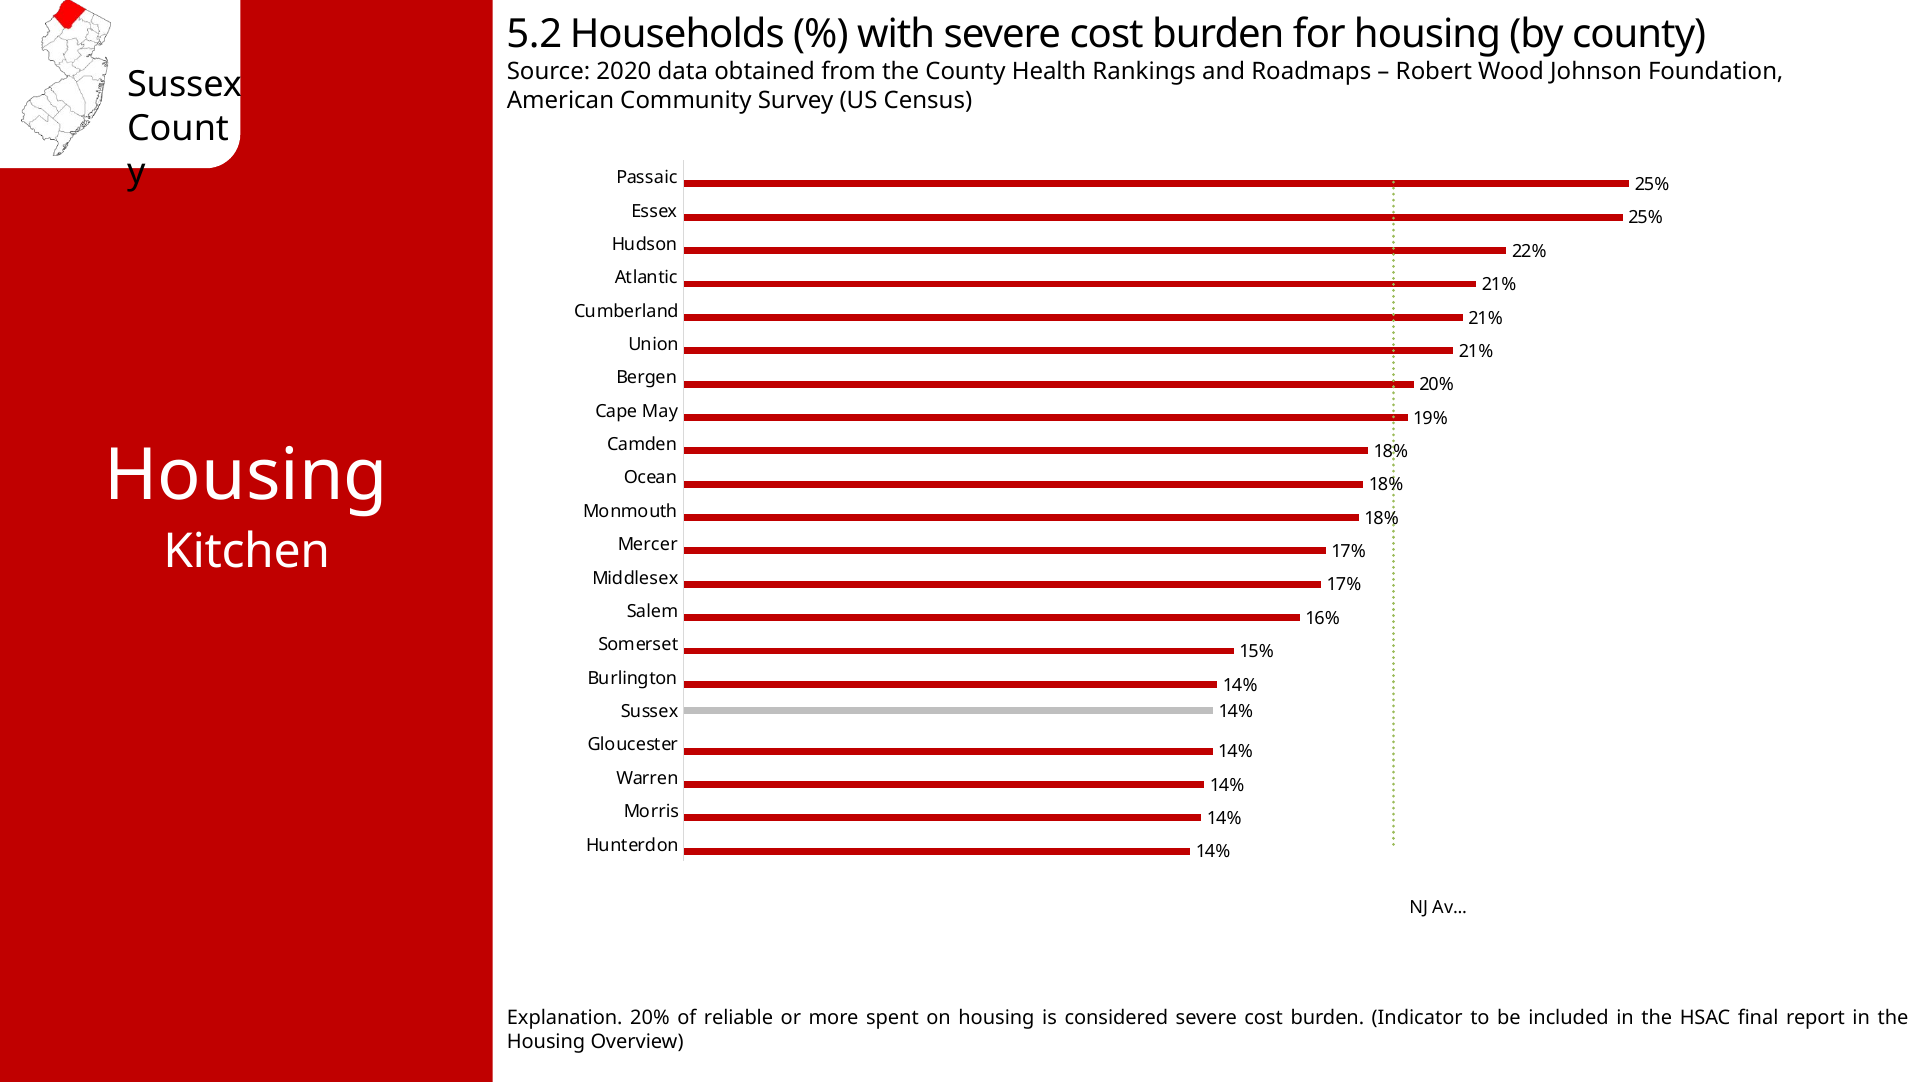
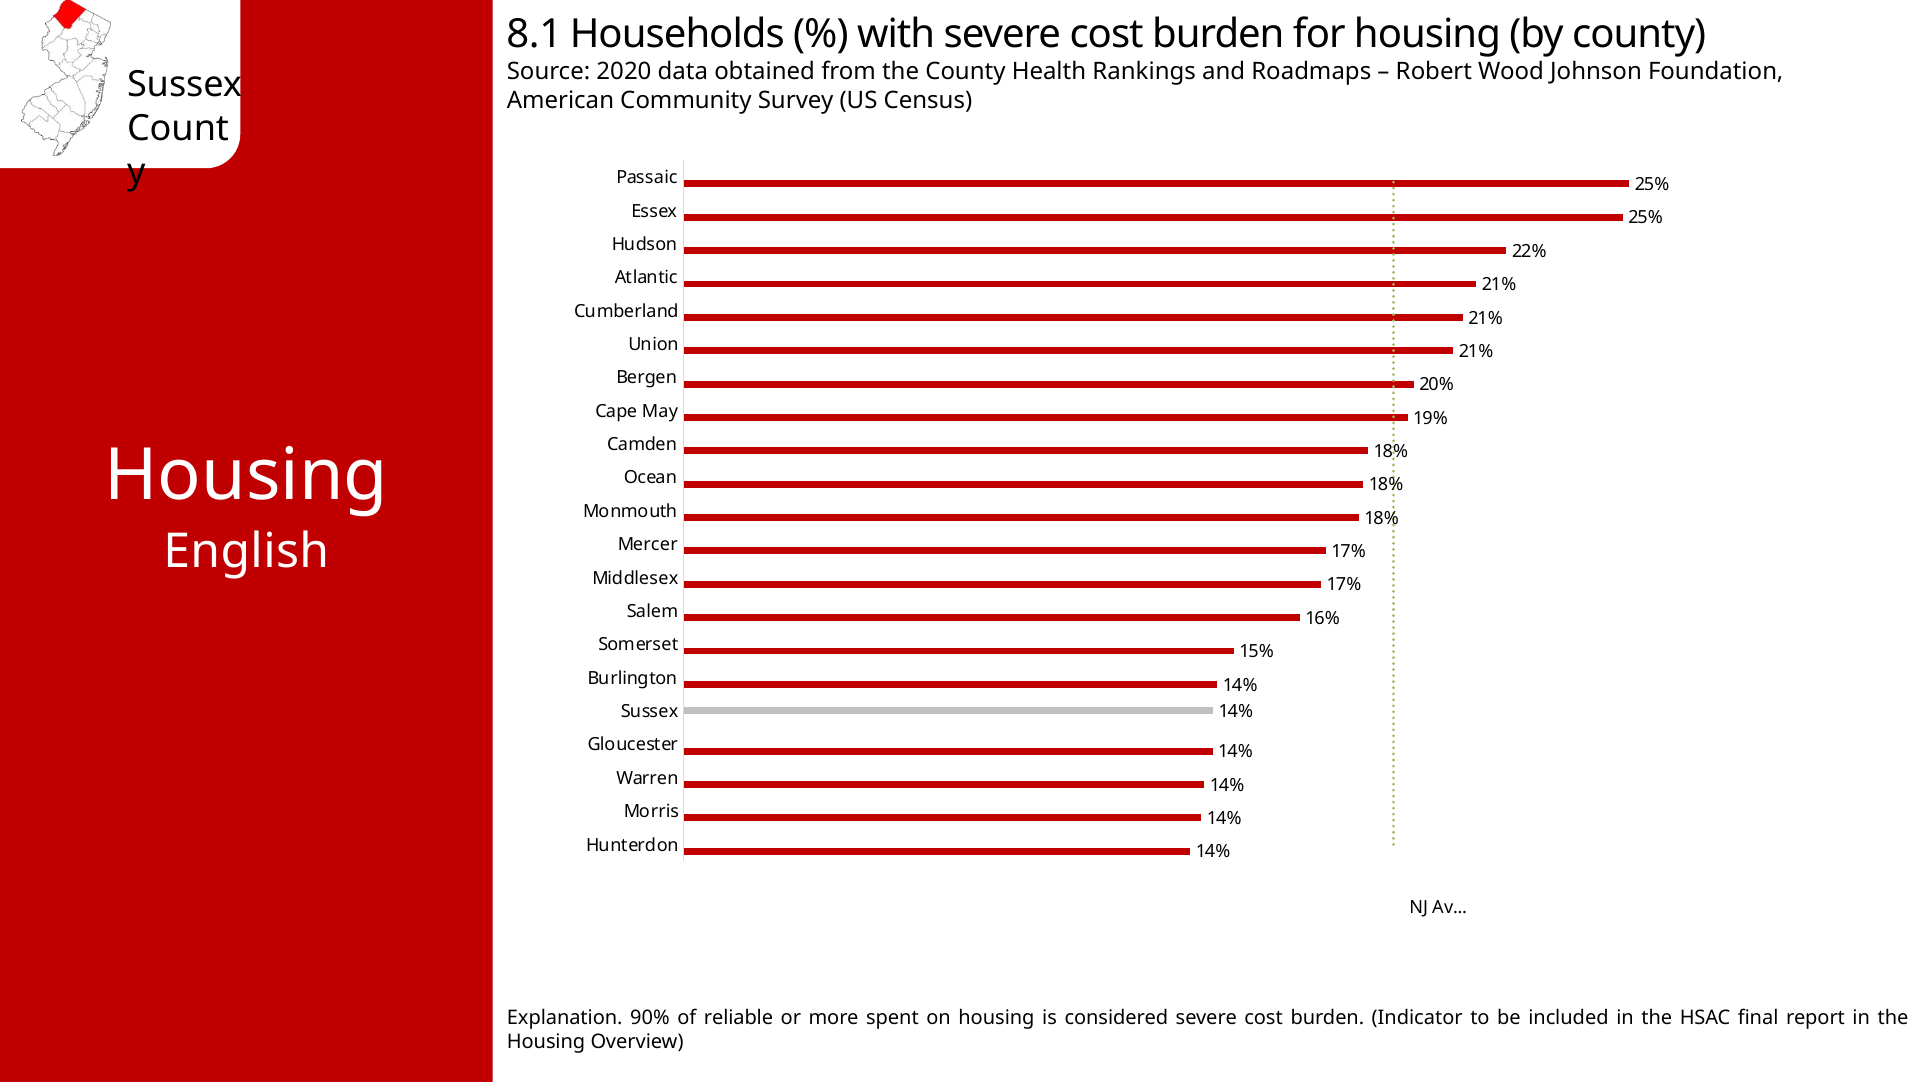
5.2: 5.2 -> 8.1 (534, 34)
Kitchen: Kitchen -> English (246, 551)
Explanation 20%: 20% -> 90% (650, 1018)
